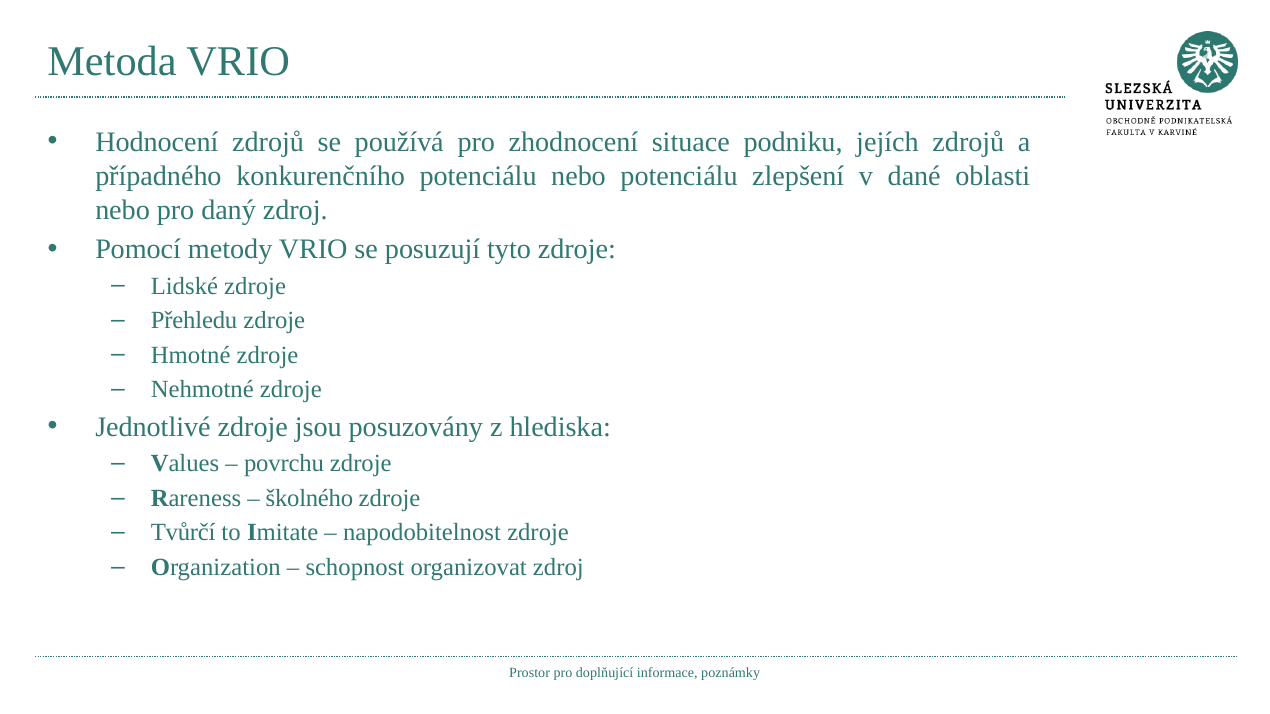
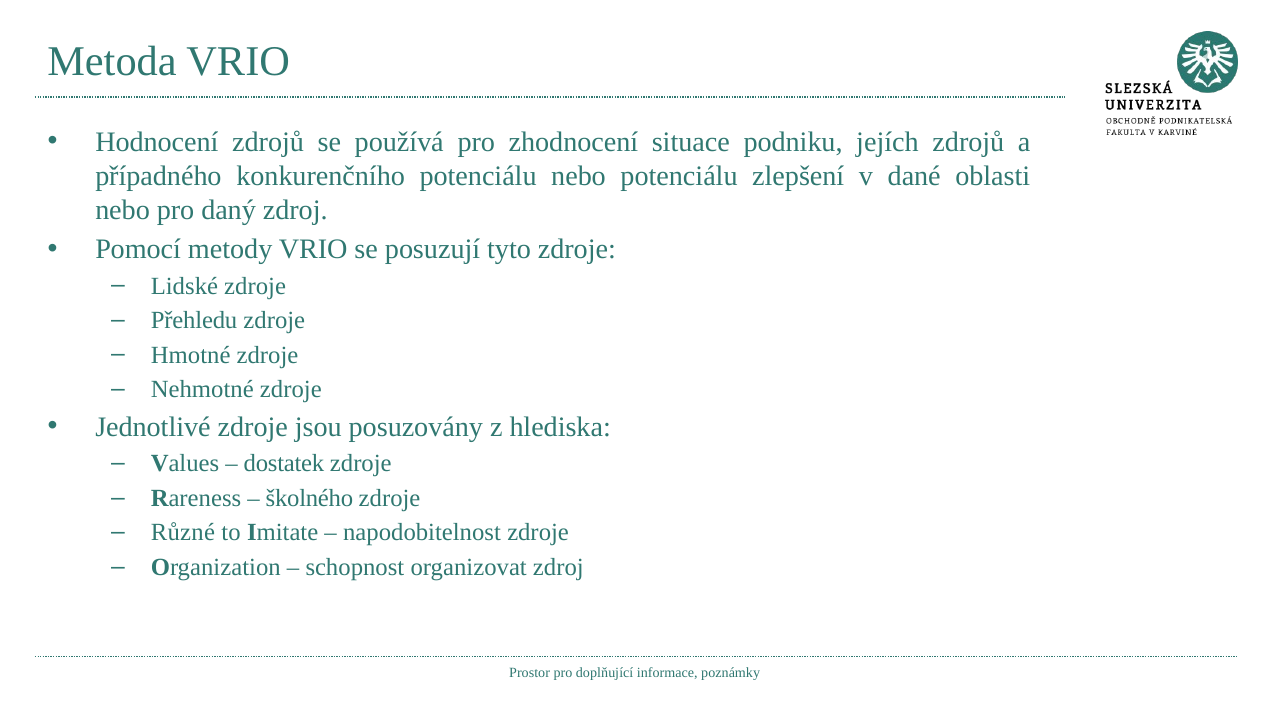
povrchu: povrchu -> dostatek (284, 464)
Tvůrčí: Tvůrčí -> Různé (183, 533)
